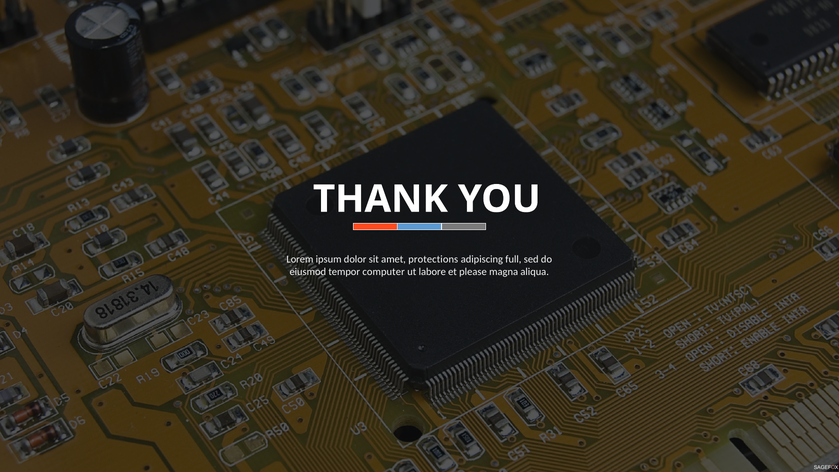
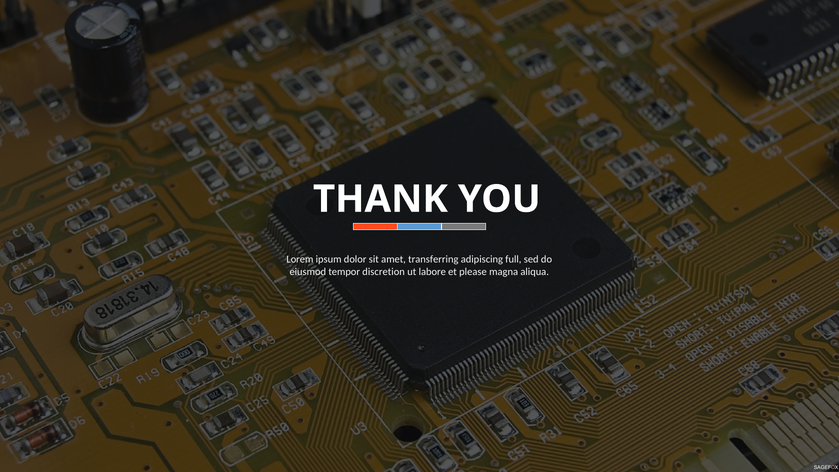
protections: protections -> transferring (433, 259)
computer: computer -> discretion (384, 272)
